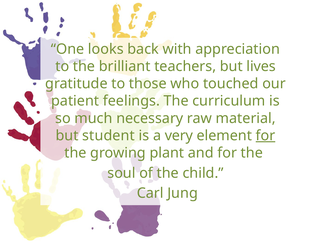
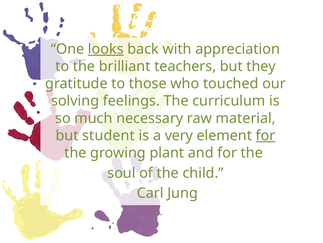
looks underline: none -> present (106, 49)
lives: lives -> they (261, 66)
patient: patient -> solving (75, 101)
